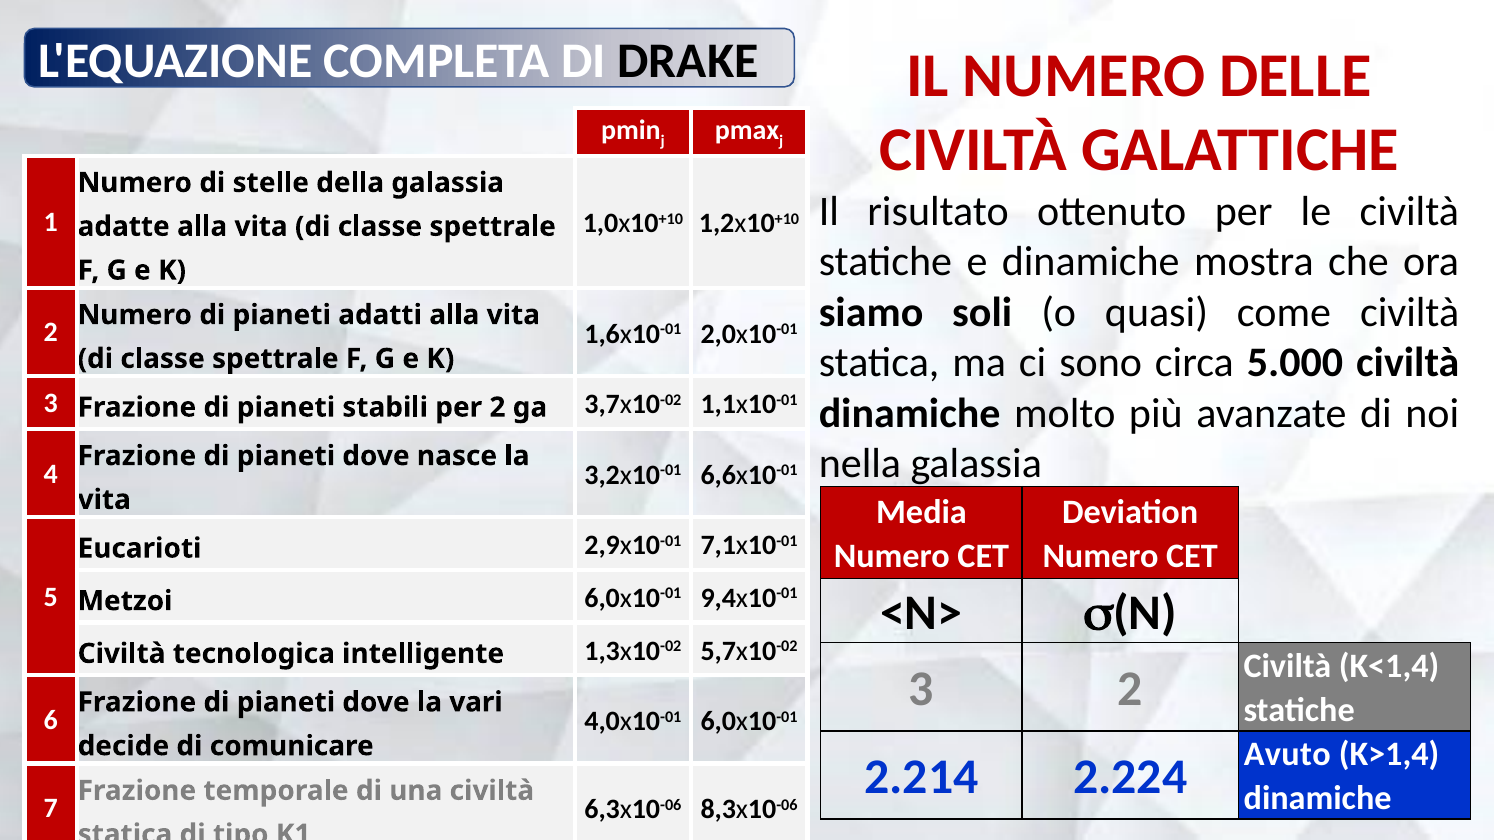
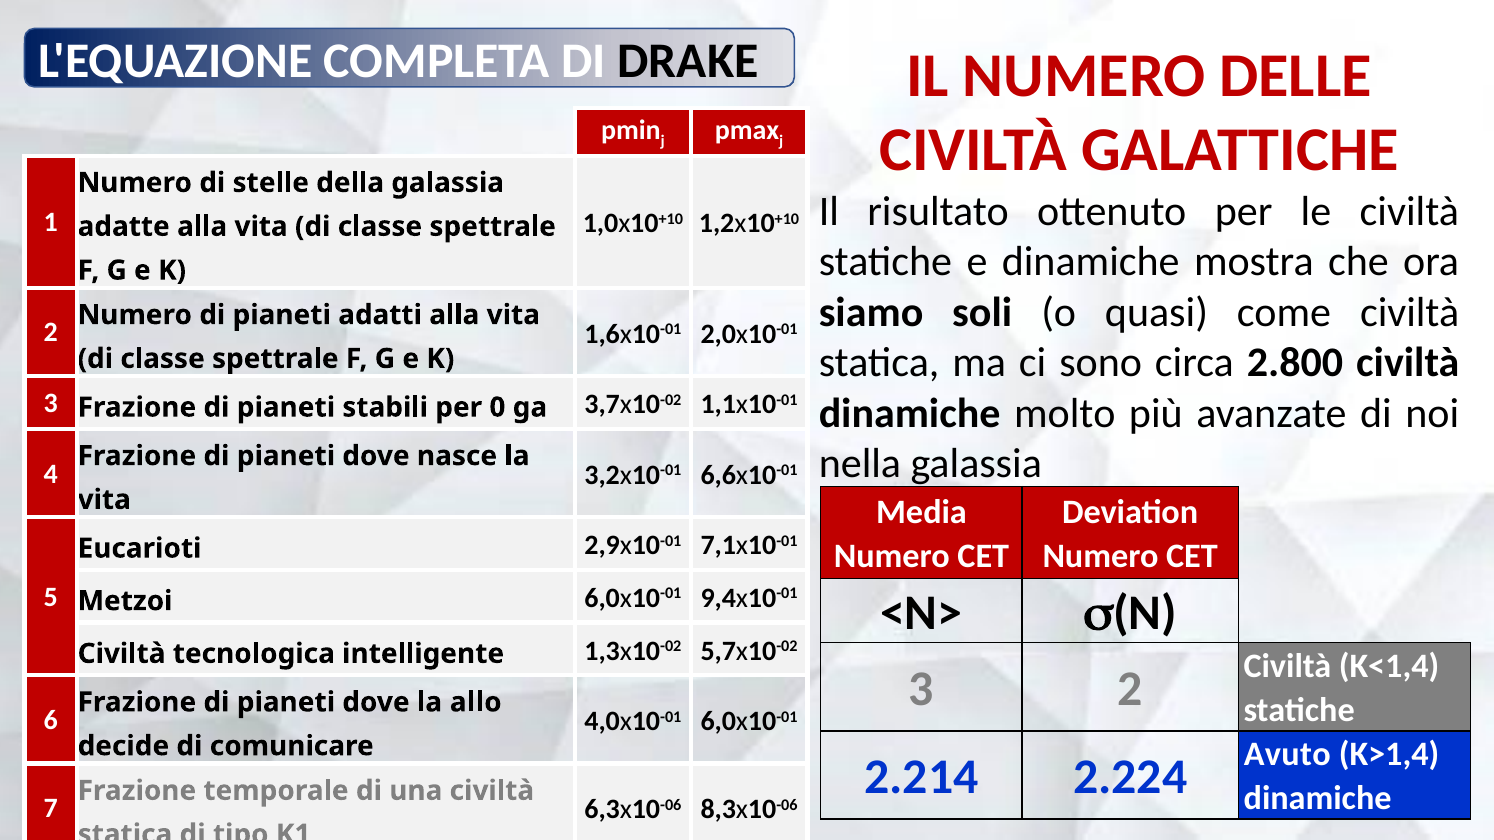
5.000: 5.000 -> 2.800 (1295, 363)
per 2: 2 -> 0 (497, 407)
vari: vari -> allo (476, 703)
